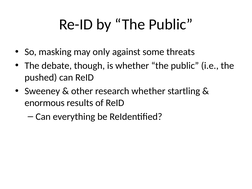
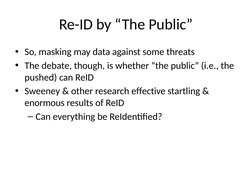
only: only -> data (101, 52)
research whether: whether -> effective (148, 91)
